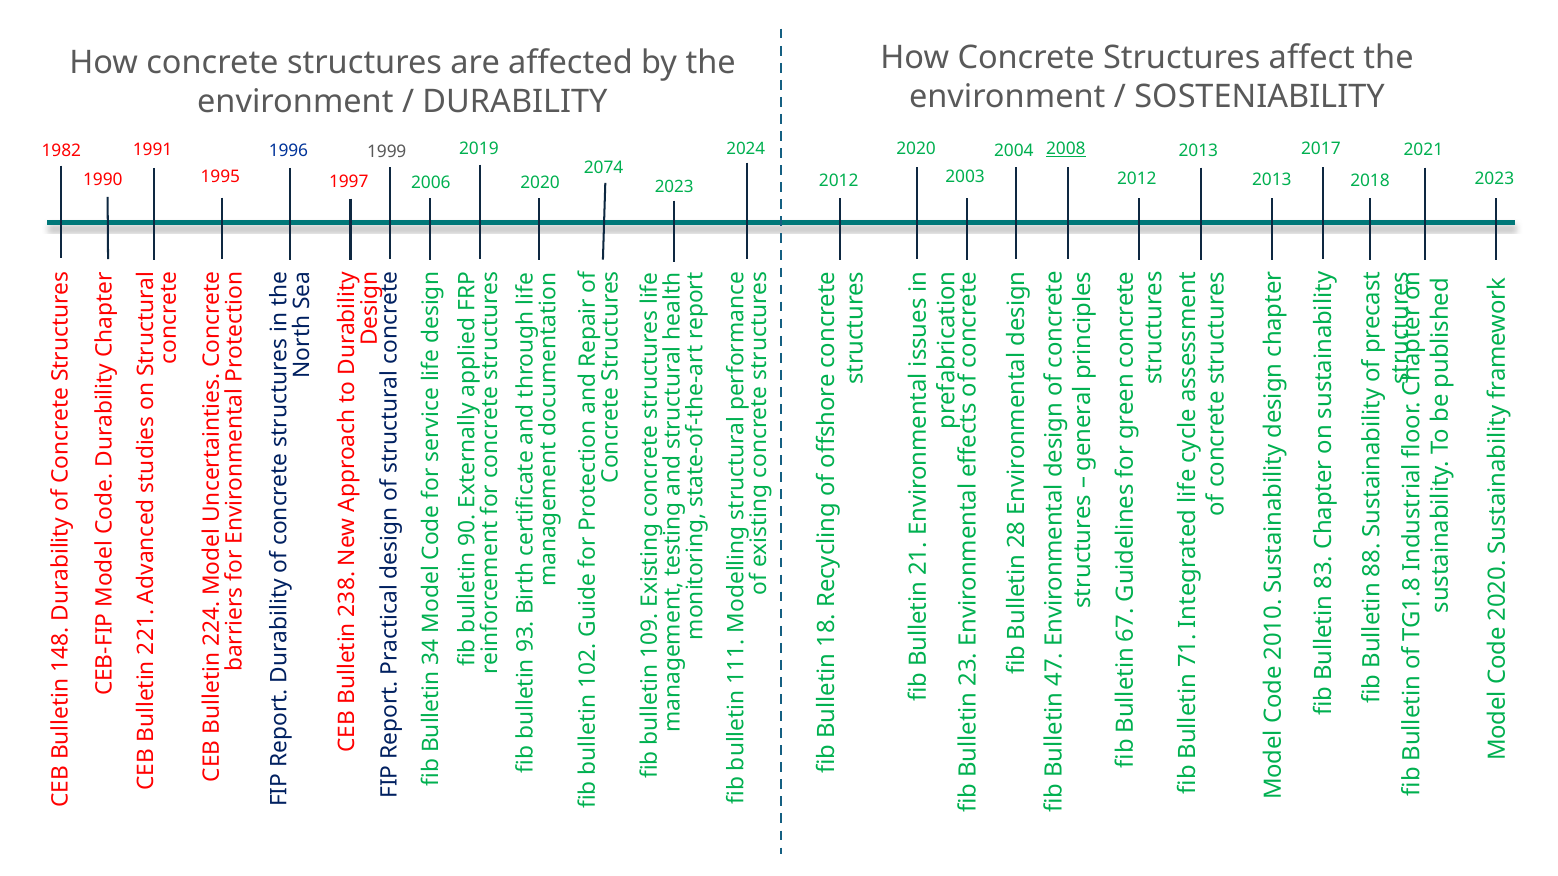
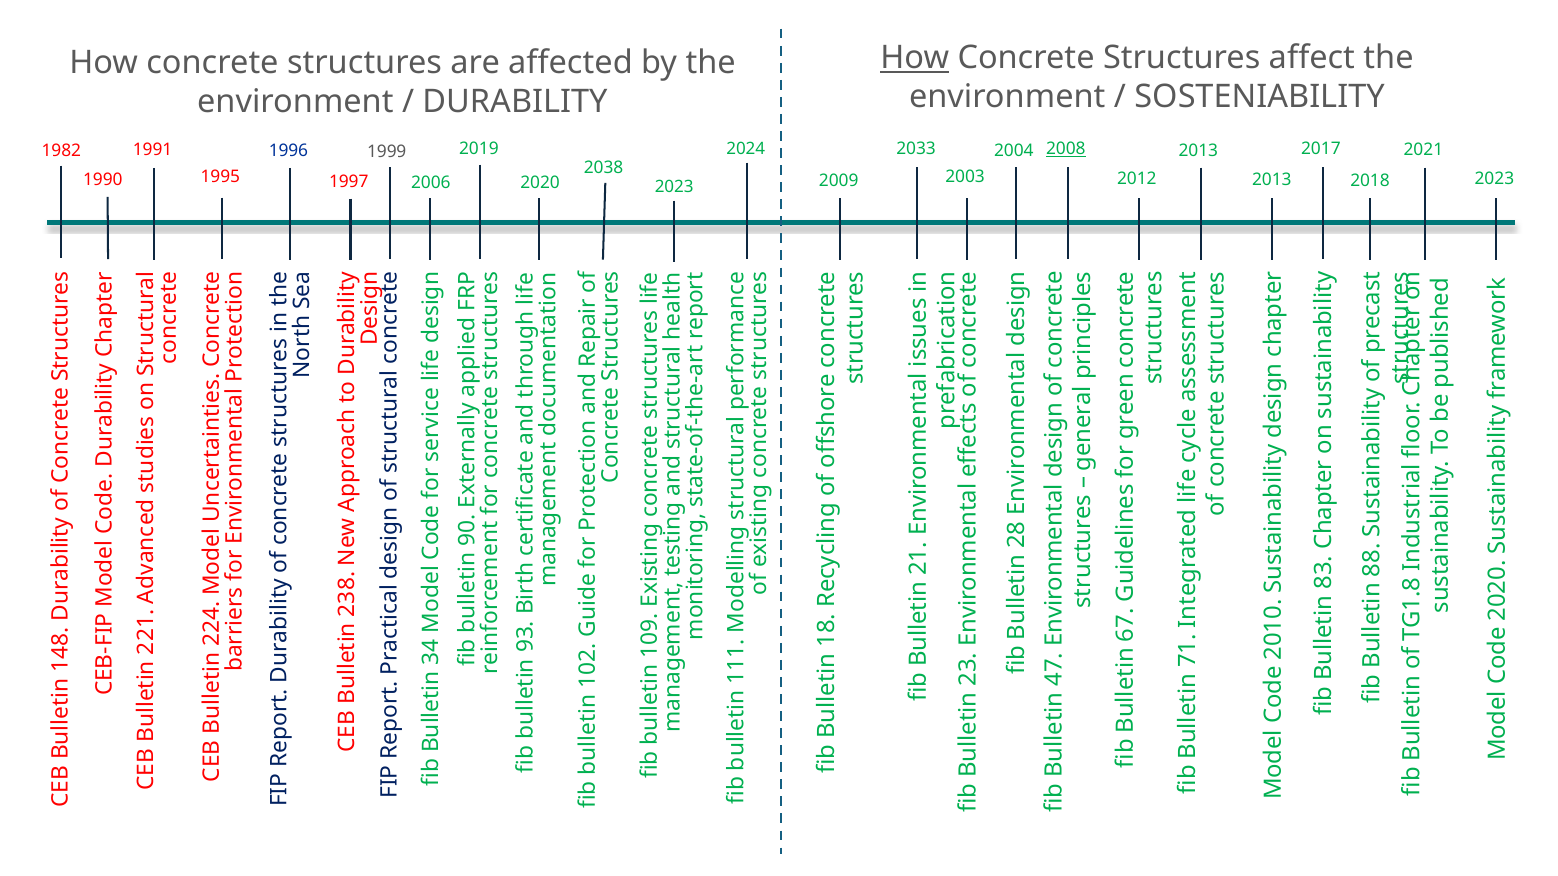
How underline: none -> present (915, 58)
2020: 2020 -> 2033 (916, 149)
2074: 2074 -> 2038 (604, 168)
2012: 2012 -> 2009 (839, 181)
